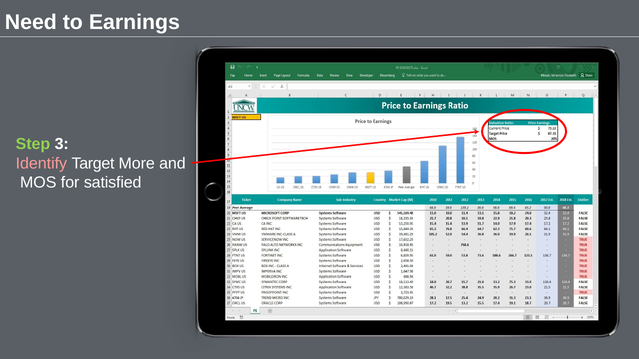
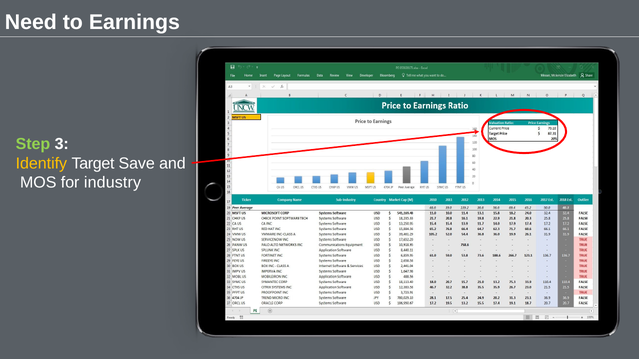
Identify colour: pink -> yellow (41, 164)
More: More -> Save (137, 164)
satisfied: satisfied -> industry (113, 183)
